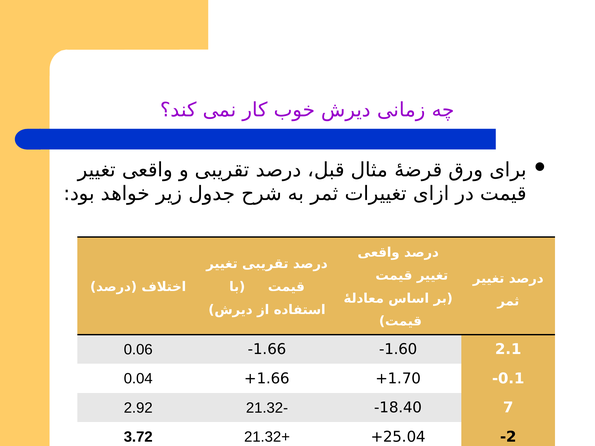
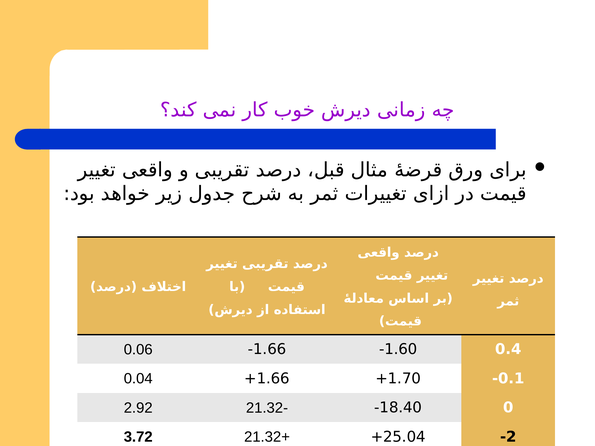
2.1: 2.1 -> 0.4 (508, 350)
7: 7 -> 0 (508, 408)
